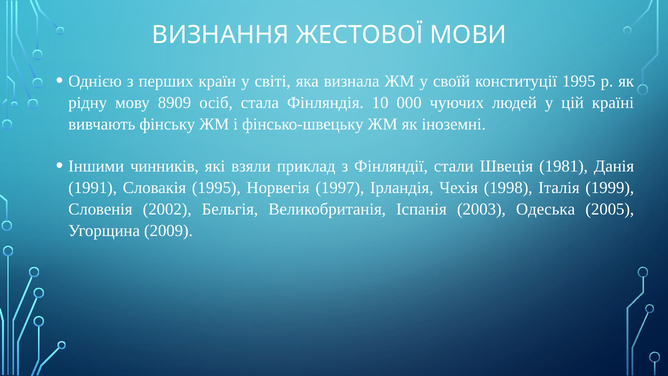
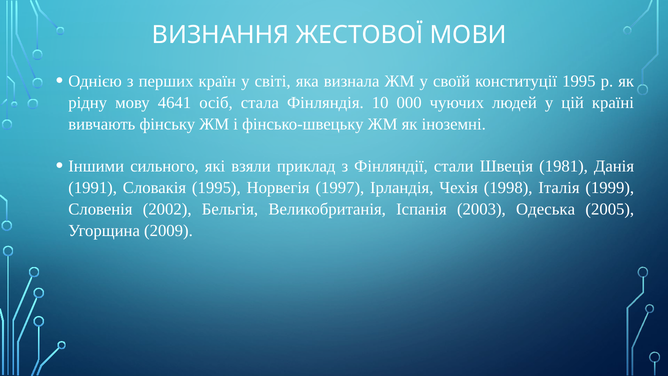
8909: 8909 -> 4641 (174, 103)
чинників: чинників -> сильного (165, 166)
